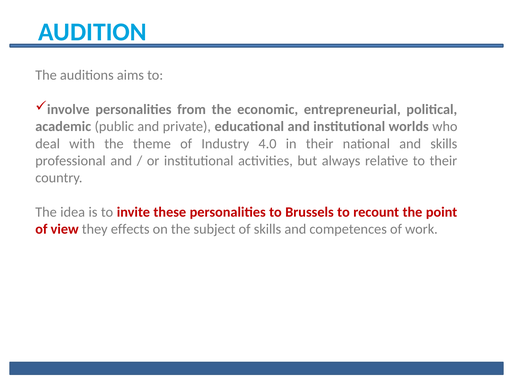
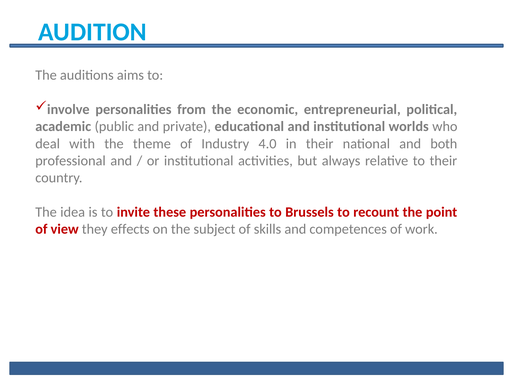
and skills: skills -> both (444, 144)
